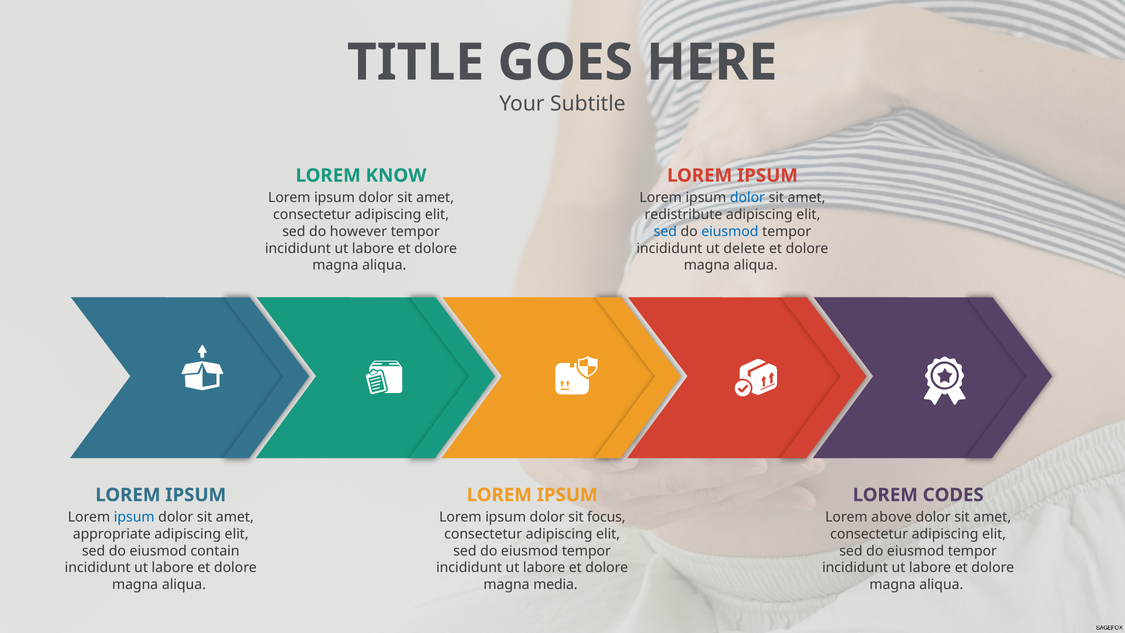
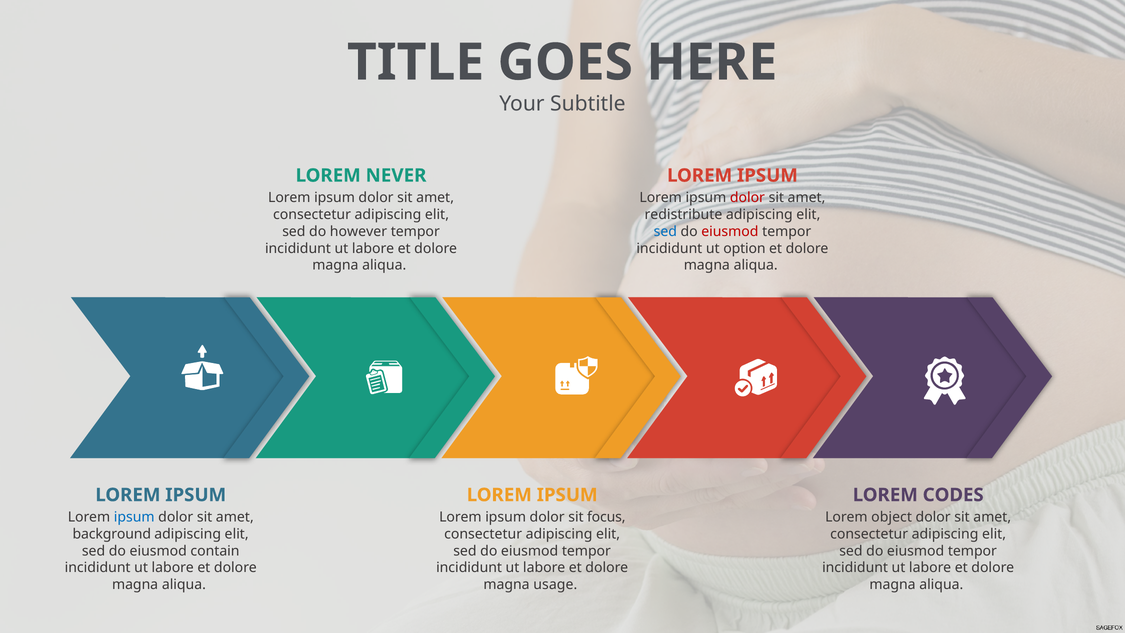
KNOW: KNOW -> NEVER (396, 175)
dolor colour: blue -> red (747, 198)
eiusmod colour: blue -> red (730, 231)
delete: delete -> option (744, 248)
above: above -> object (892, 517)
appropriate: appropriate -> background (112, 534)
media: media -> usage (555, 585)
